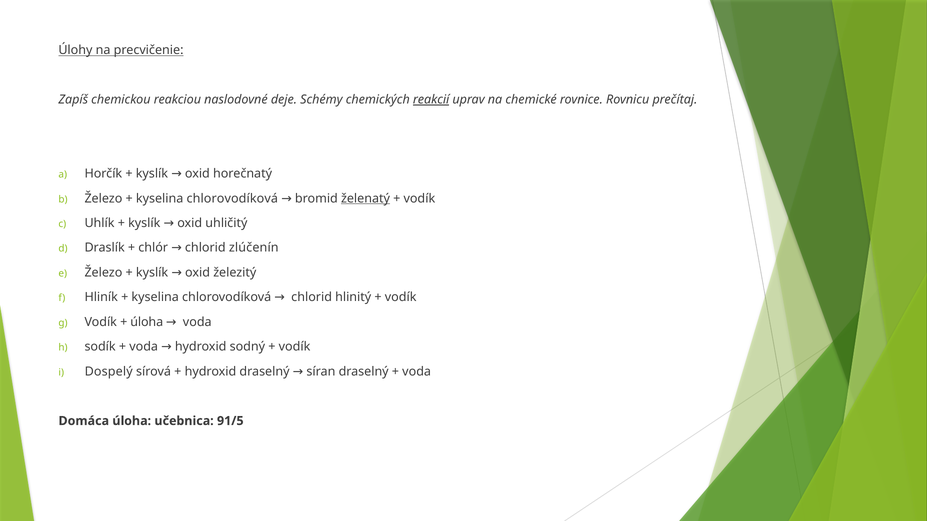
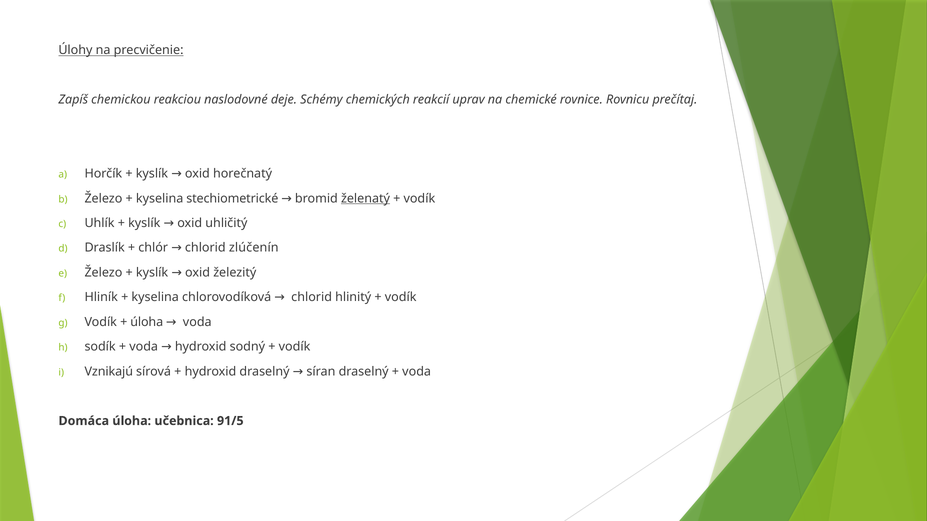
reakcií underline: present -> none (431, 100)
chlorovodíková: chlorovodíková -> stechiometrické (232, 199)
Dospelý: Dospelý -> Vznikajú (109, 372)
